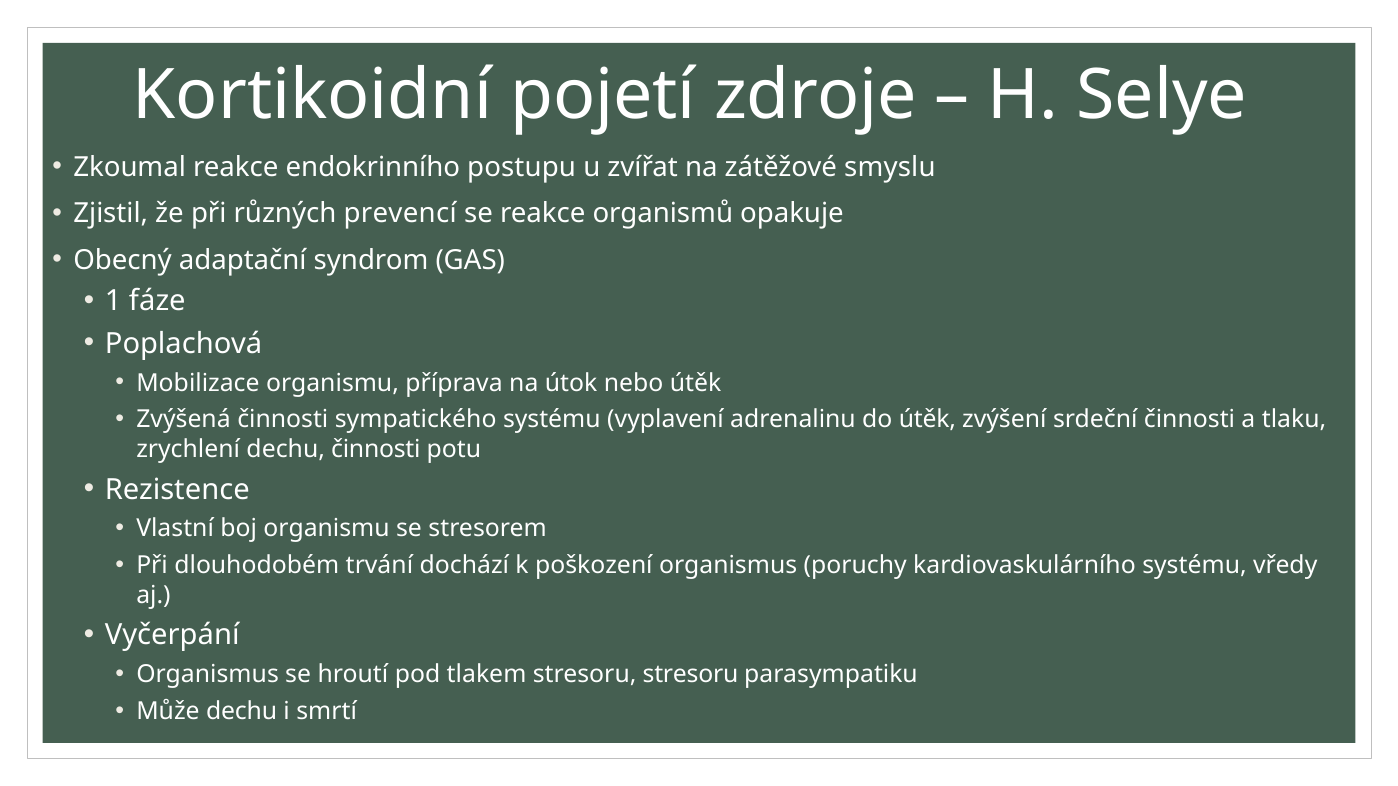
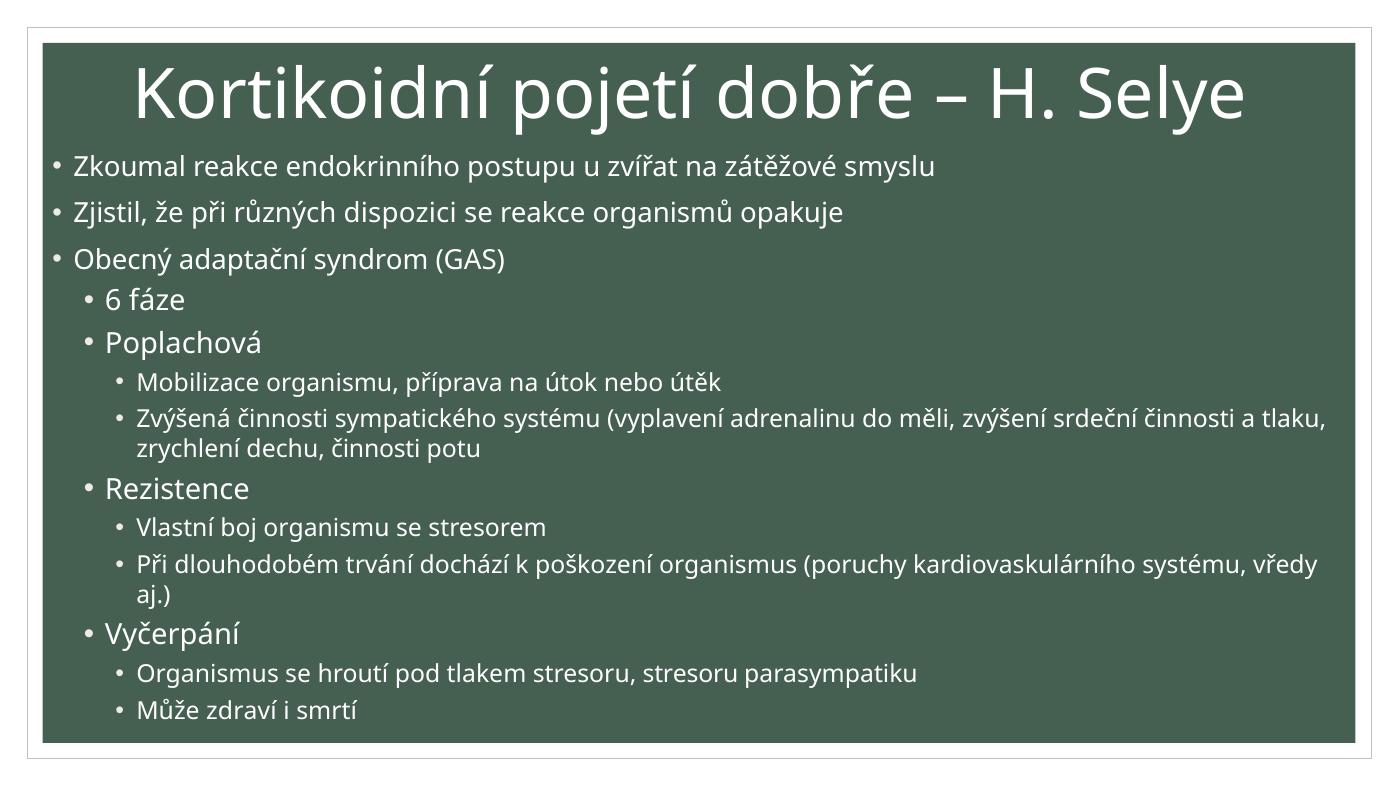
zdroje: zdroje -> dobře (815, 95)
prevencí: prevencí -> dispozici (400, 214)
1: 1 -> 6 (113, 302)
do útěk: útěk -> měli (927, 420)
Může dechu: dechu -> zdraví (241, 712)
